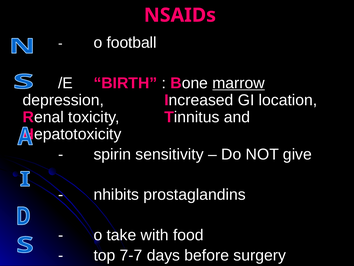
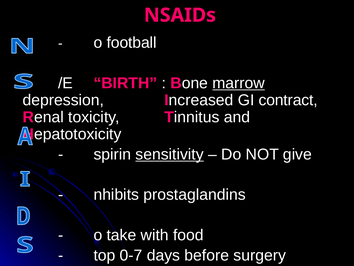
location: location -> contract (288, 100)
sensitivity underline: none -> present (170, 154)
7-7: 7-7 -> 0-7 (131, 255)
